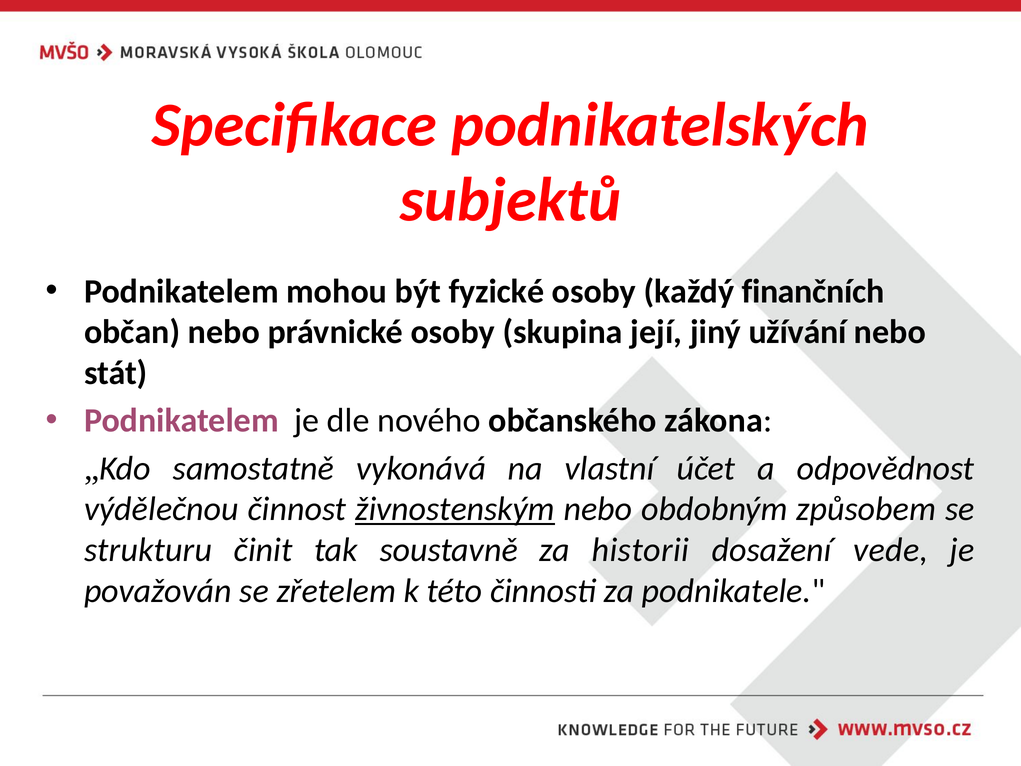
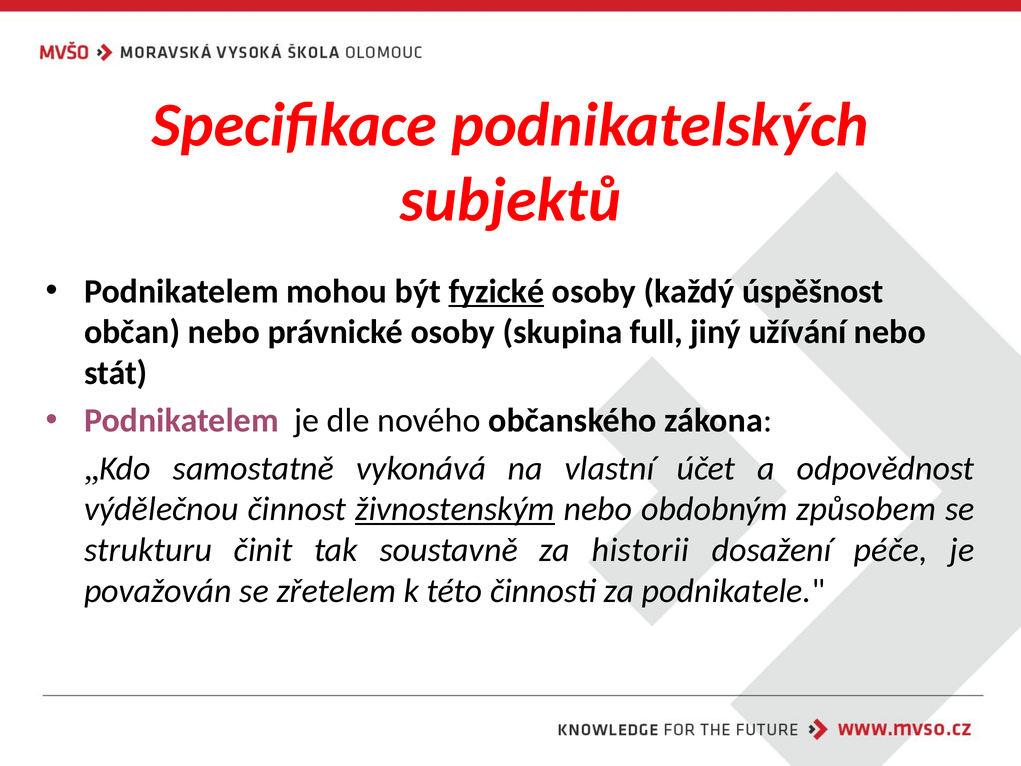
fyzické underline: none -> present (496, 291)
finančních: finančních -> úspěšnost (813, 291)
její: její -> full (656, 332)
vede: vede -> péče (891, 550)
